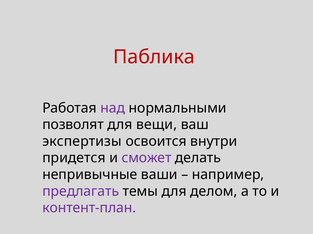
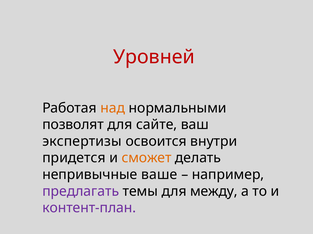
Паблика: Паблика -> Уровней (154, 57)
над colour: purple -> orange (113, 108)
вещи: вещи -> сайте (157, 125)
сможет colour: purple -> orange (147, 158)
ваши: ваши -> ваше (159, 175)
делом: делом -> между (214, 192)
